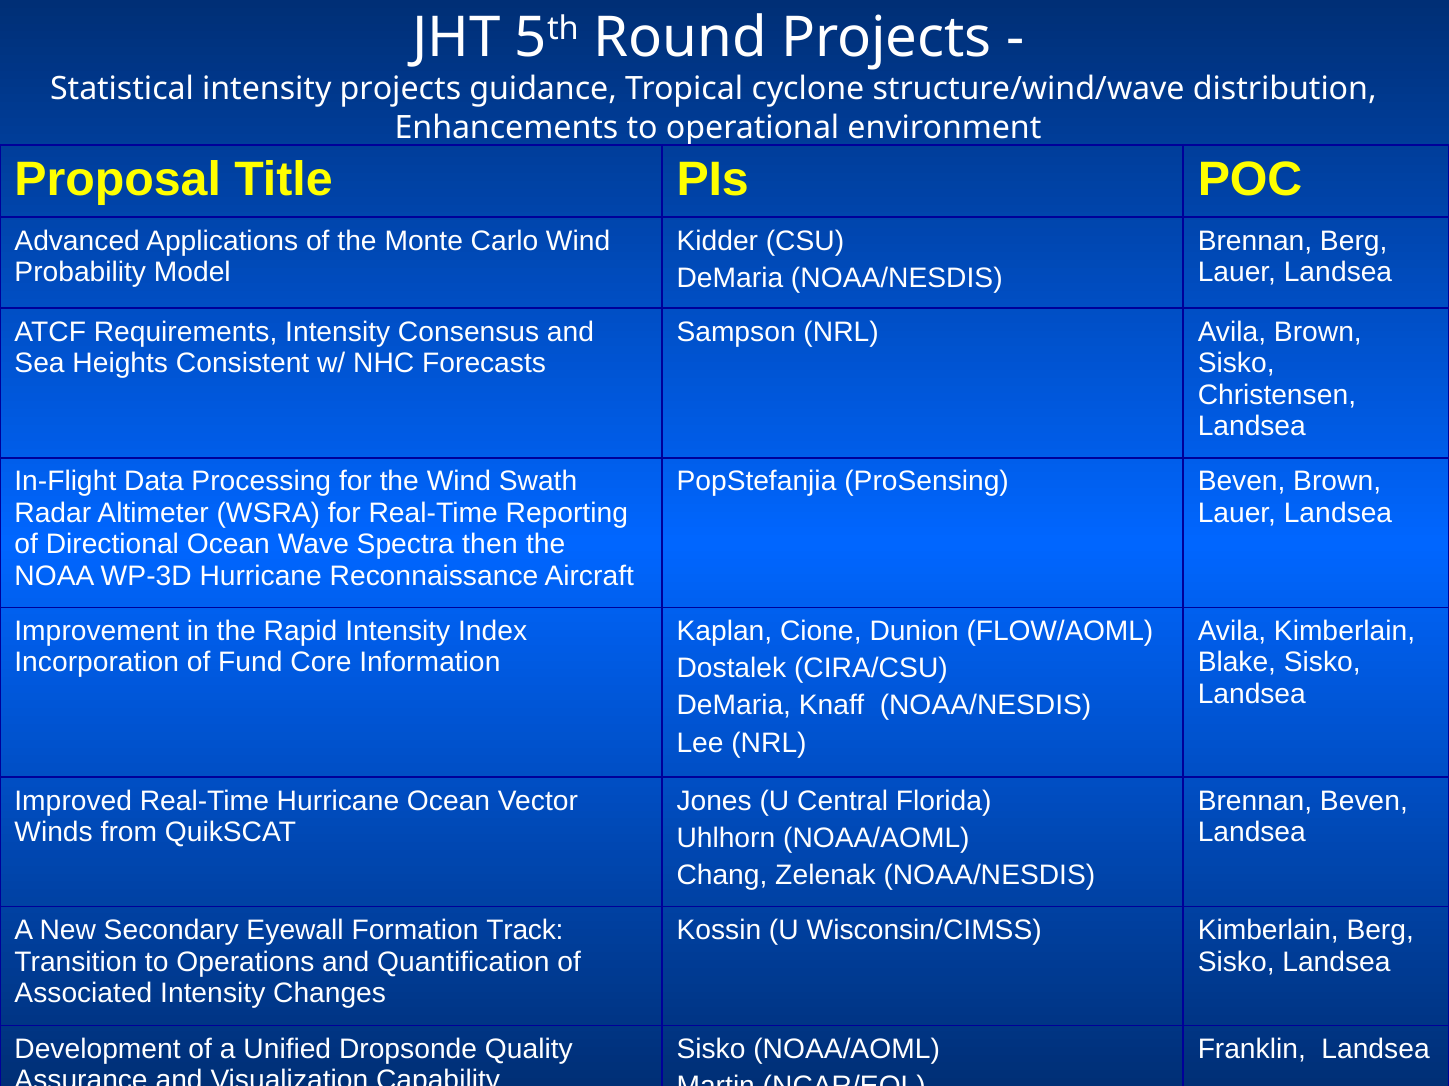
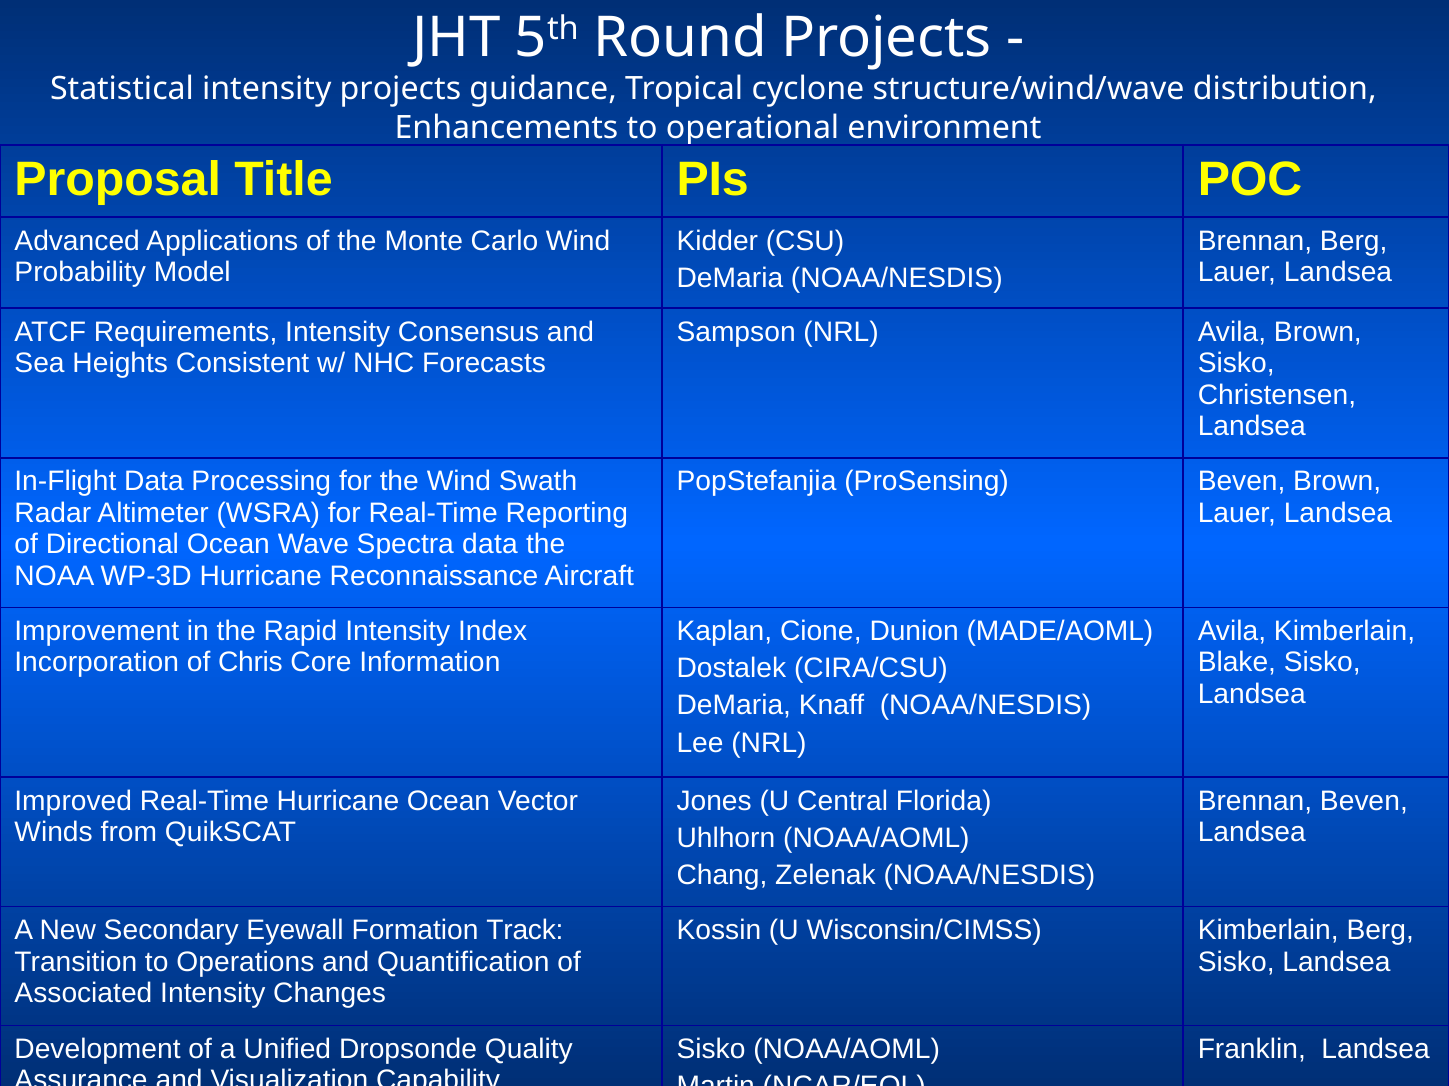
Spectra then: then -> data (490, 545)
FLOW/AOML: FLOW/AOML -> MADE/AOML (1060, 631)
Fund: Fund -> Chris (250, 663)
